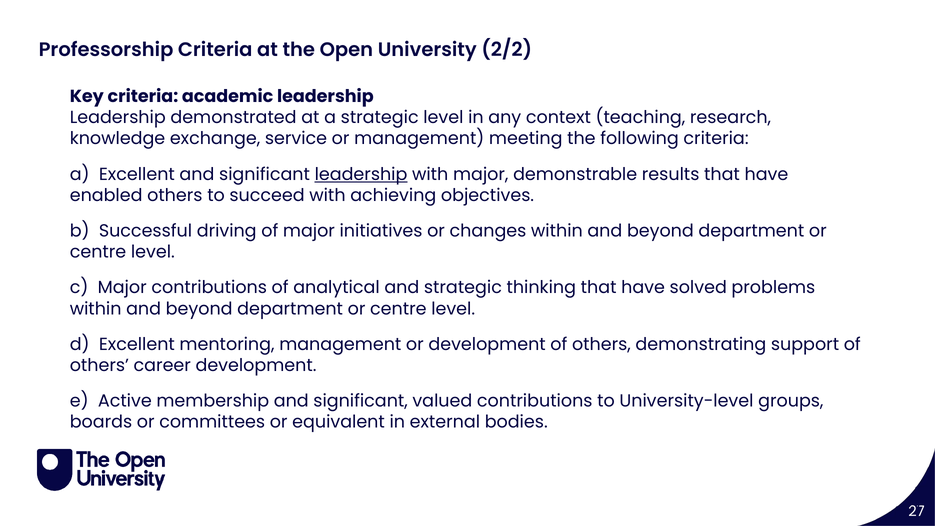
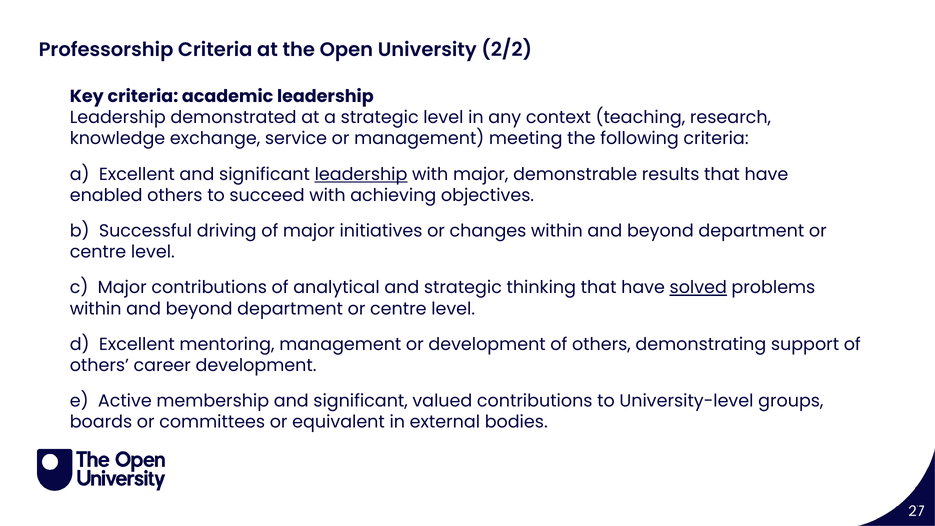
solved underline: none -> present (698, 288)
